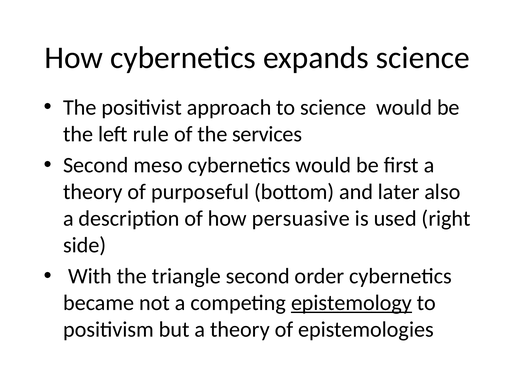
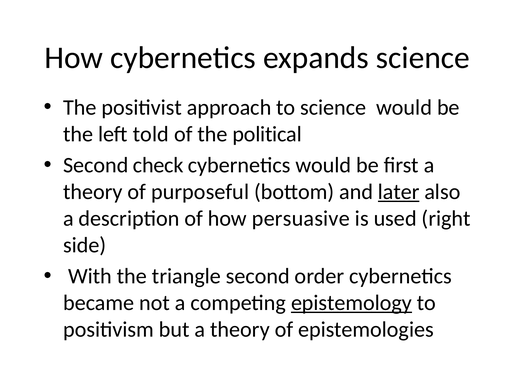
rule: rule -> told (151, 134)
services: services -> political (267, 134)
meso: meso -> check (158, 165)
later underline: none -> present (399, 192)
